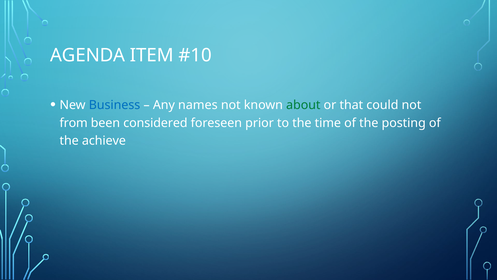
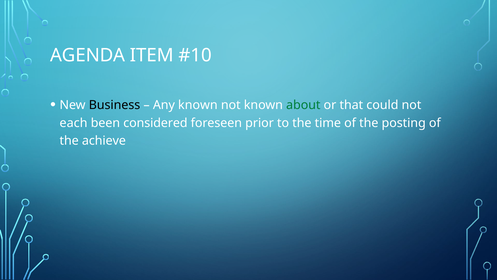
Business colour: blue -> black (115, 105)
Any names: names -> known (198, 105)
from: from -> each (74, 123)
